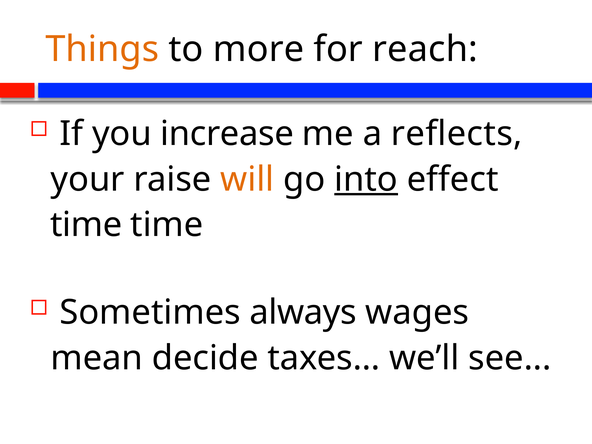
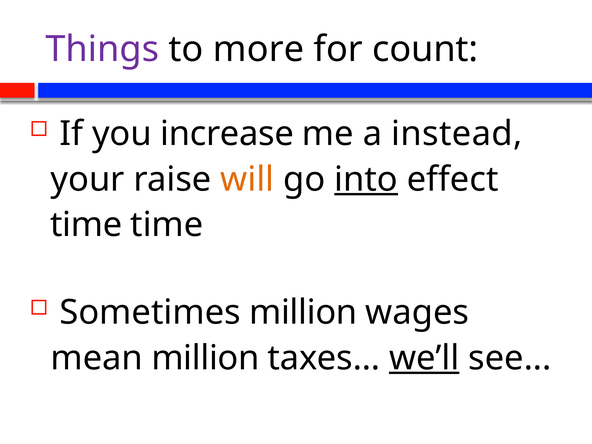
Things colour: orange -> purple (102, 49)
reach: reach -> count (425, 49)
reflects: reflects -> instead (457, 134)
Sometimes always: always -> million (303, 312)
mean decide: decide -> million (205, 358)
we’ll underline: none -> present (424, 358)
